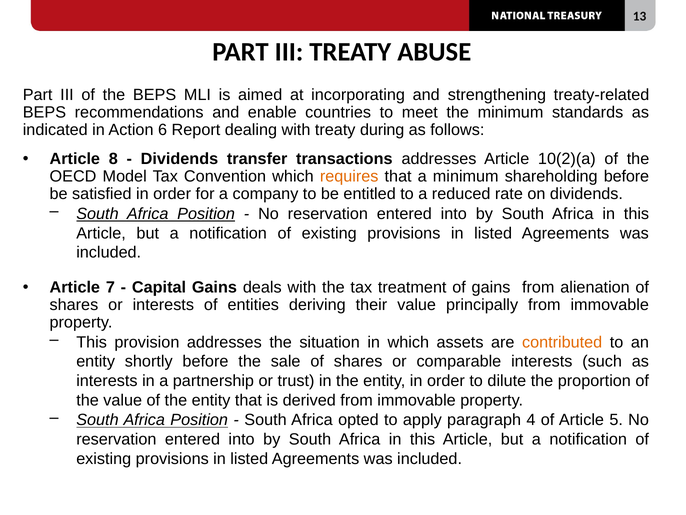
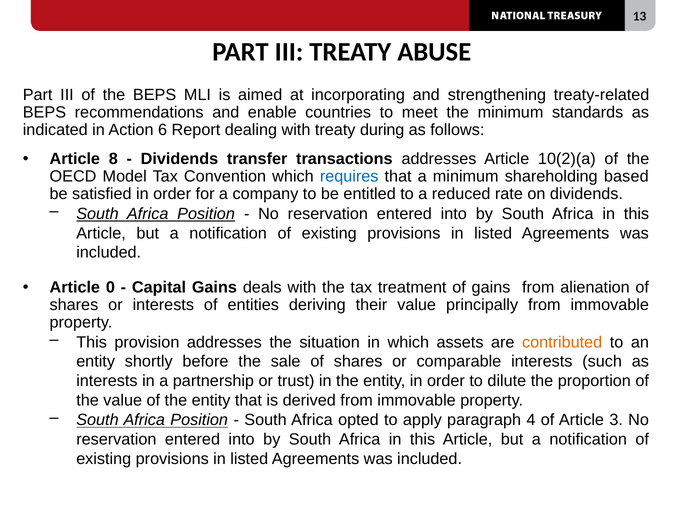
requires colour: orange -> blue (349, 176)
shareholding before: before -> based (626, 176)
7: 7 -> 0 (110, 287)
5: 5 -> 3 (616, 420)
